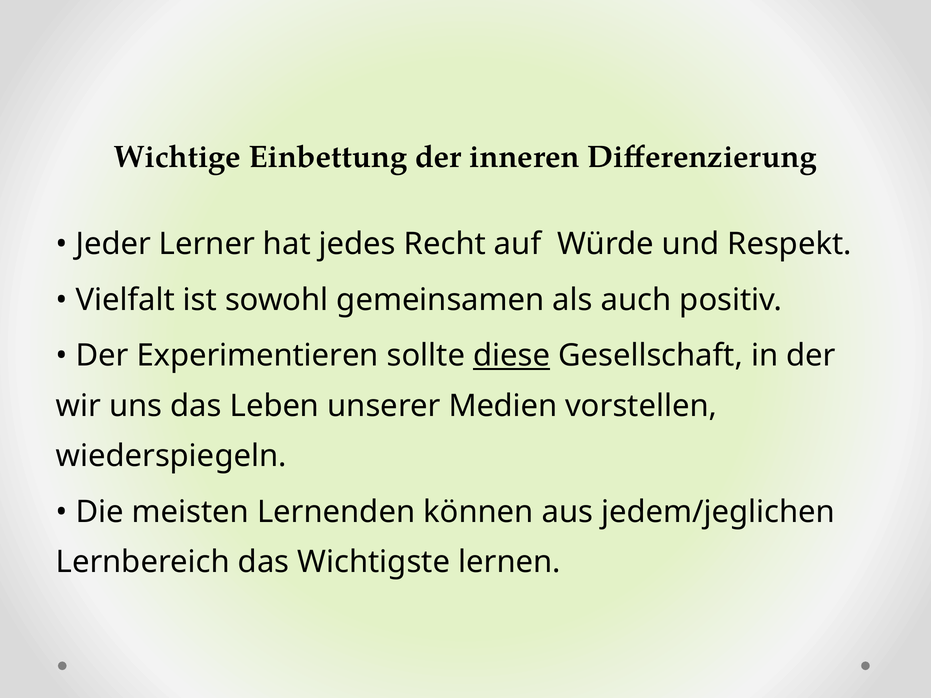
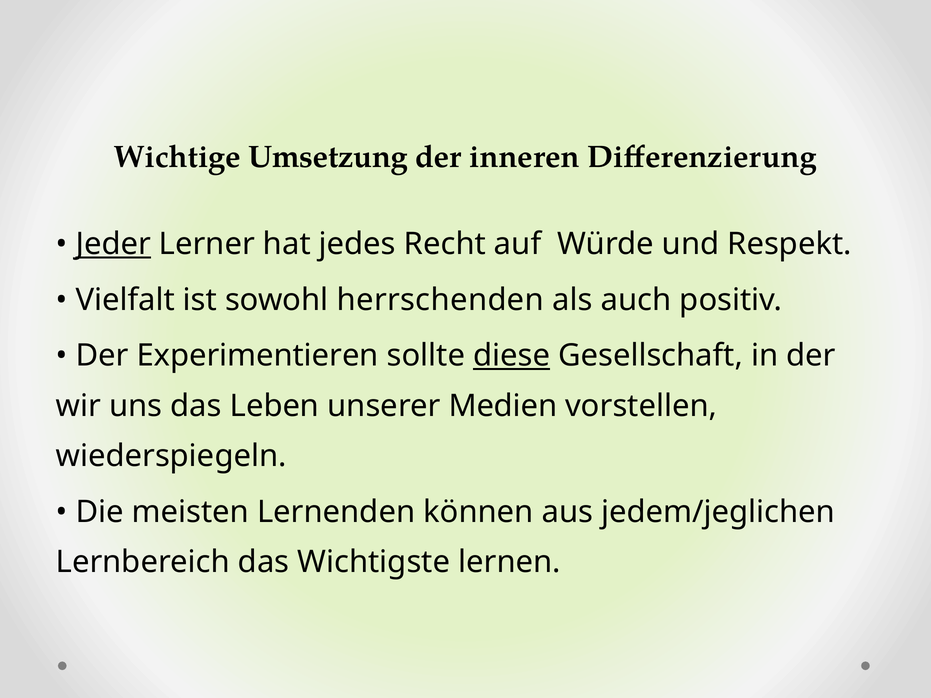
Einbettung: Einbettung -> Umsetzung (328, 157)
Jeder underline: none -> present (113, 244)
gemeinsamen: gemeinsamen -> herrschenden (440, 300)
